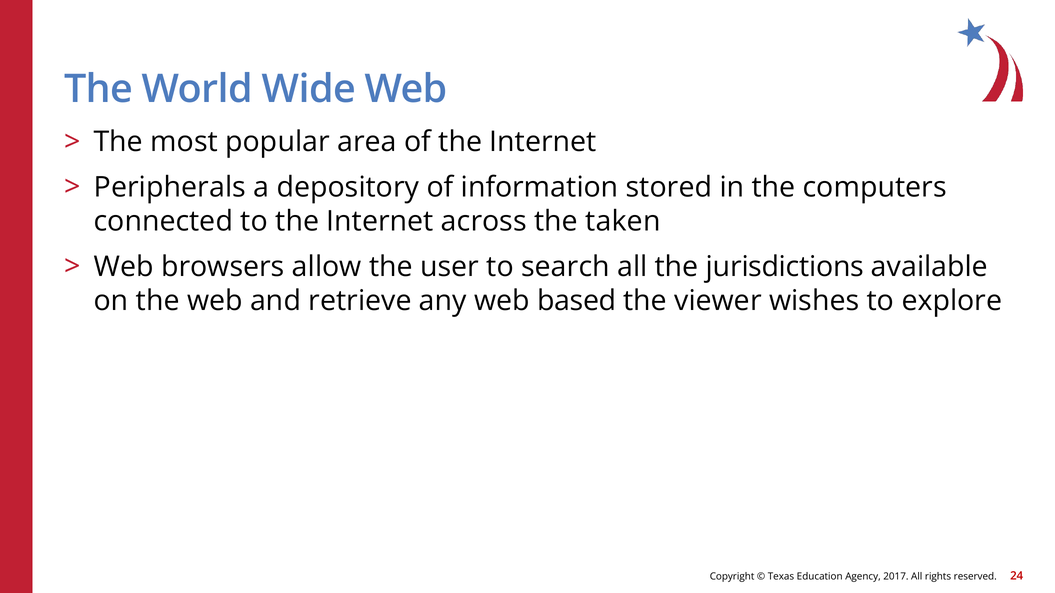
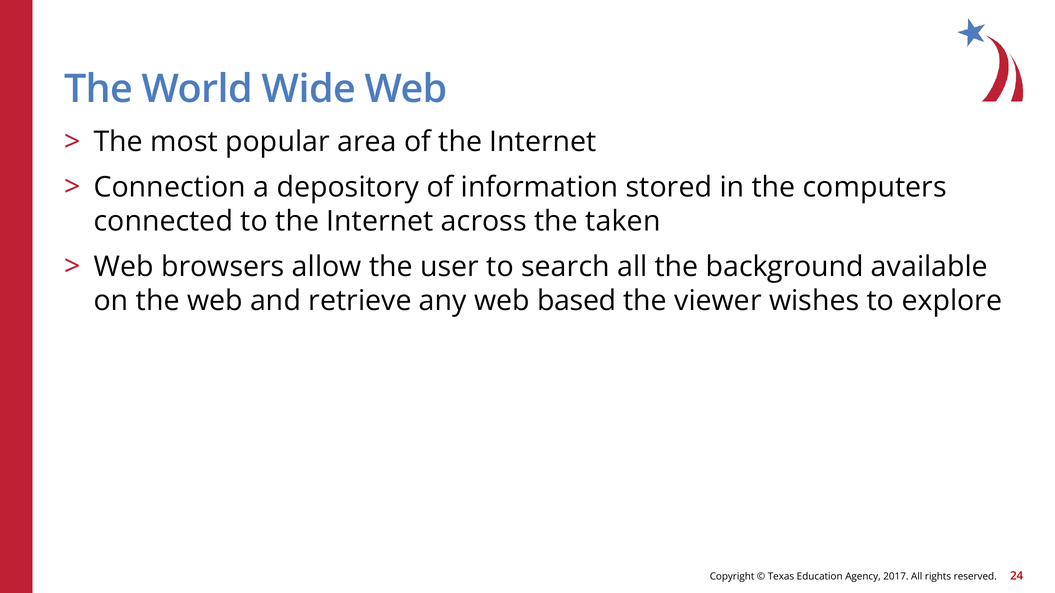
Peripherals: Peripherals -> Connection (170, 187)
jurisdictions: jurisdictions -> background (785, 267)
